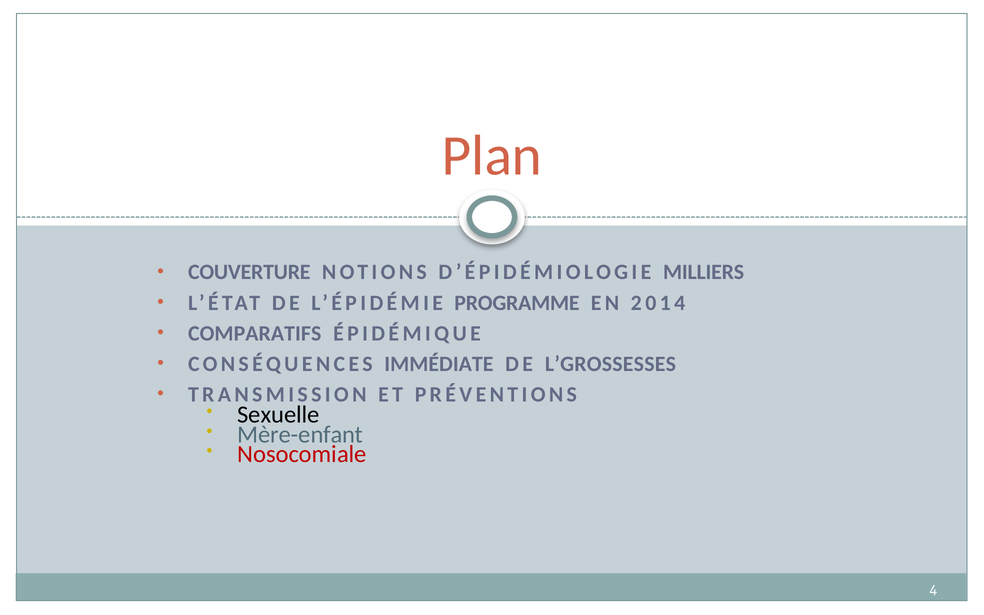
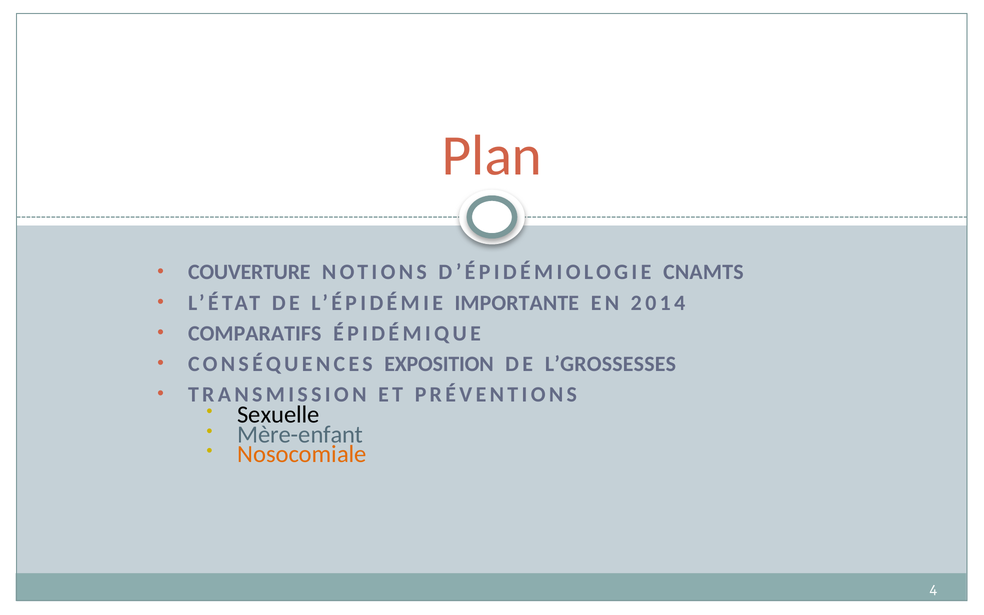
MILLIERS: MILLIERS -> CNAMTS (703, 272)
PROGRAMME: PROGRAMME -> IMPORTANTE (517, 303)
IMMÉDIATE: IMMÉDIATE -> EXPOSITION (439, 364)
Nosocomiale colour: red -> orange (302, 454)
